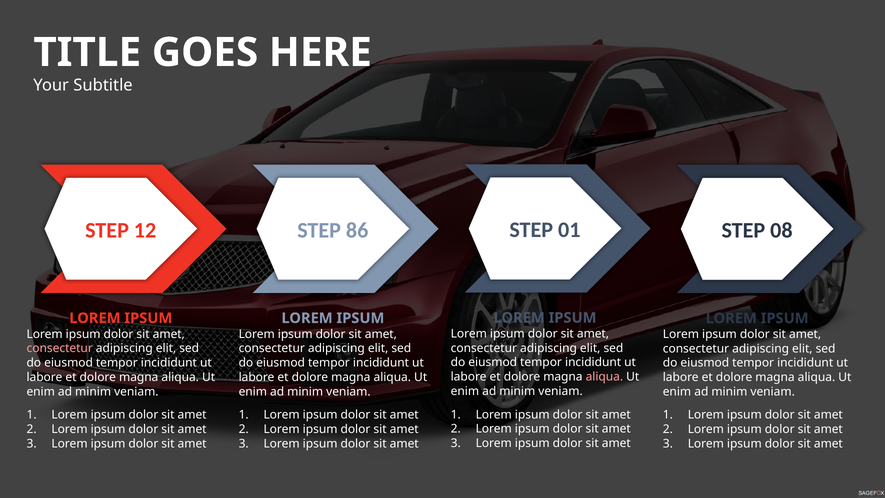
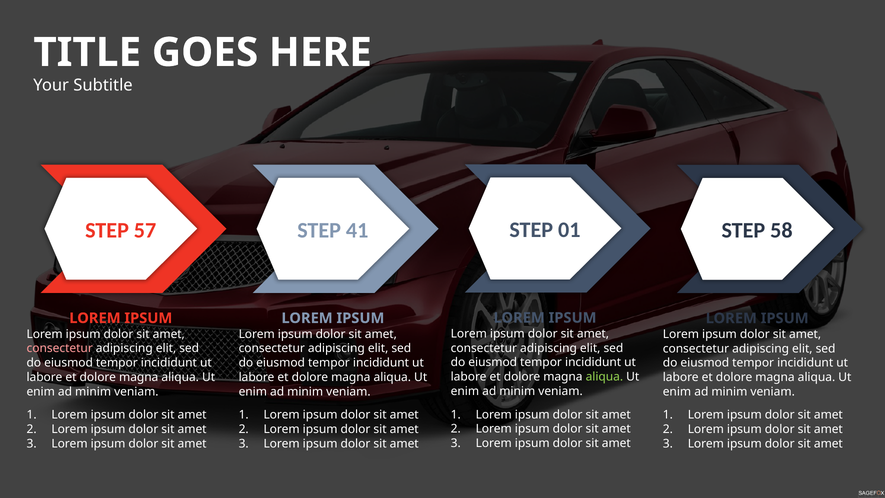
12: 12 -> 57 (145, 230)
86: 86 -> 41 (357, 230)
08: 08 -> 58 (781, 230)
aliqua colour: pink -> light green (604, 377)
